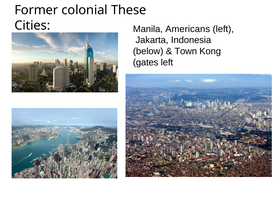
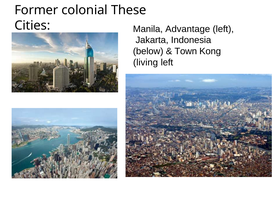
Americans: Americans -> Advantage (188, 29)
gates: gates -> living (146, 62)
